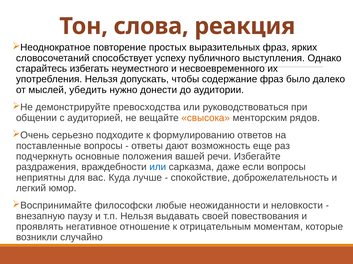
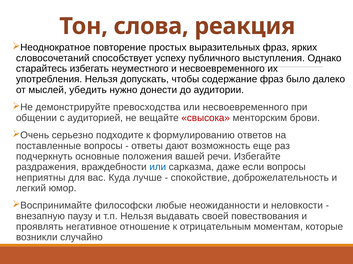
или руководствоваться: руководствоваться -> несвоевременного (246, 108)
свысока colour: orange -> red (206, 118)
рядов: рядов -> брови (305, 118)
